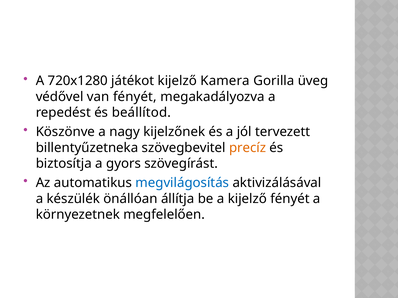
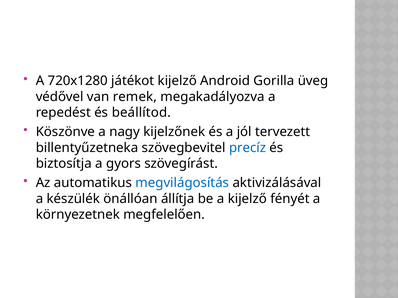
Kamera: Kamera -> Android (225, 81)
van fényét: fényét -> remek (135, 97)
precíz colour: orange -> blue (248, 148)
